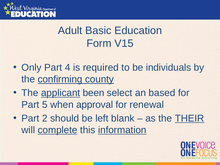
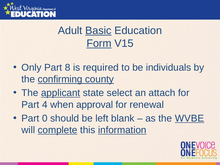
Basic underline: none -> present (98, 31)
Form underline: none -> present (99, 43)
4: 4 -> 8 (68, 67)
been: been -> state (93, 93)
based: based -> attach (162, 93)
5: 5 -> 4 (45, 105)
2: 2 -> 0 (45, 118)
THEIR: THEIR -> WVBE (190, 118)
